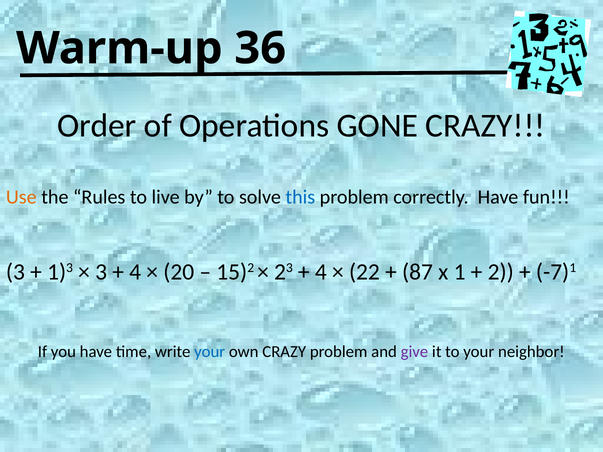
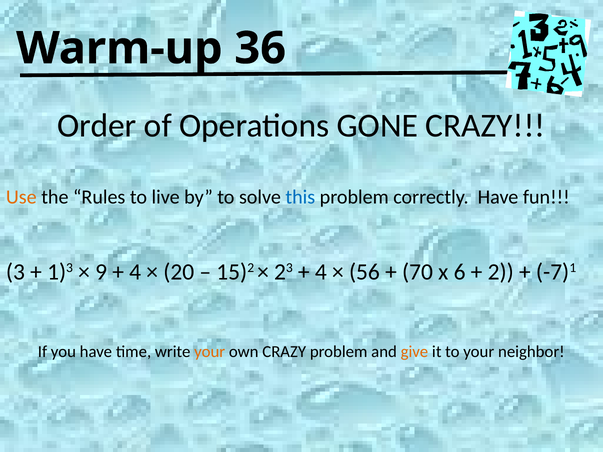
3: 3 -> 9 (101, 272)
22: 22 -> 56 (364, 272)
87: 87 -> 70 (418, 272)
1: 1 -> 6 (460, 272)
your colour: blue -> orange (210, 352)
give colour: purple -> orange (414, 352)
